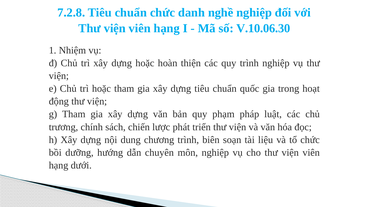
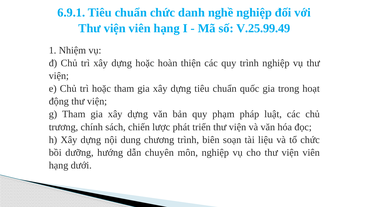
7.2.8: 7.2.8 -> 6.9.1 (71, 13)
V.10.06.30: V.10.06.30 -> V.25.99.49 (263, 28)
